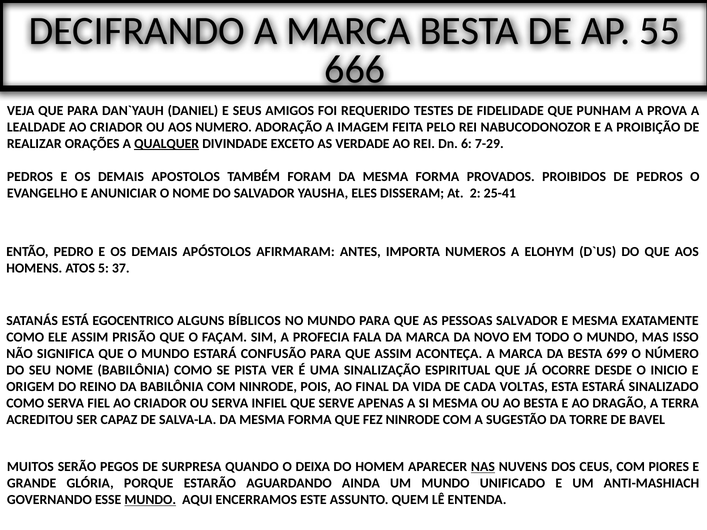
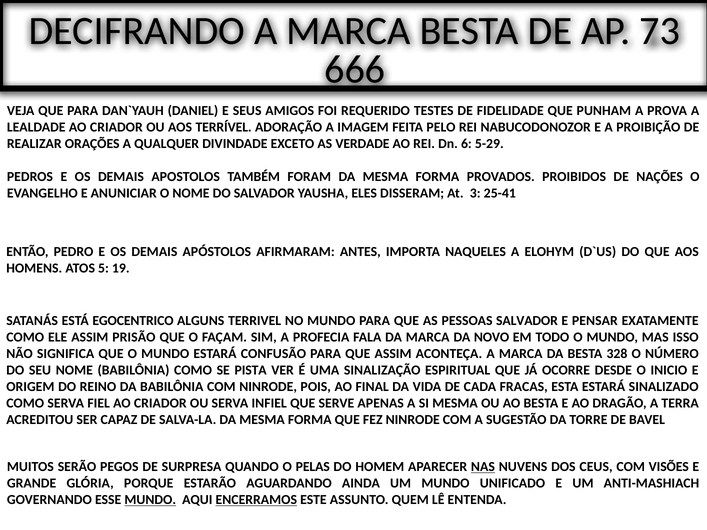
55: 55 -> 73 (660, 31)
NUMERO: NUMERO -> TERRÍVEL (224, 127)
QUALQUER underline: present -> none (167, 144)
7-29: 7-29 -> 5-29 (489, 144)
DE PEDROS: PEDROS -> NAÇÕES (660, 177)
2: 2 -> 3 (475, 193)
NUMEROS: NUMEROS -> NAQUELES (476, 252)
37: 37 -> 19 (121, 268)
BÍBLICOS: BÍBLICOS -> TERRIVEL (255, 321)
E MESMA: MESMA -> PENSAR (595, 321)
699: 699 -> 328 (617, 354)
VOLTAS: VOLTAS -> FRACAS (524, 387)
DEIXA: DEIXA -> PELAS (313, 467)
PIORES: PIORES -> VISÕES (669, 467)
ENCERRAMOS underline: none -> present (256, 500)
